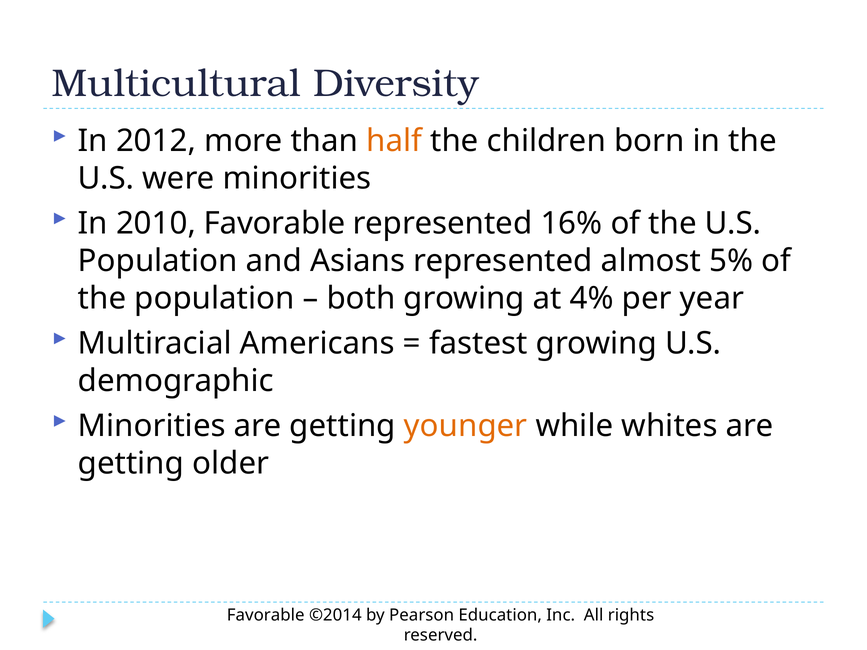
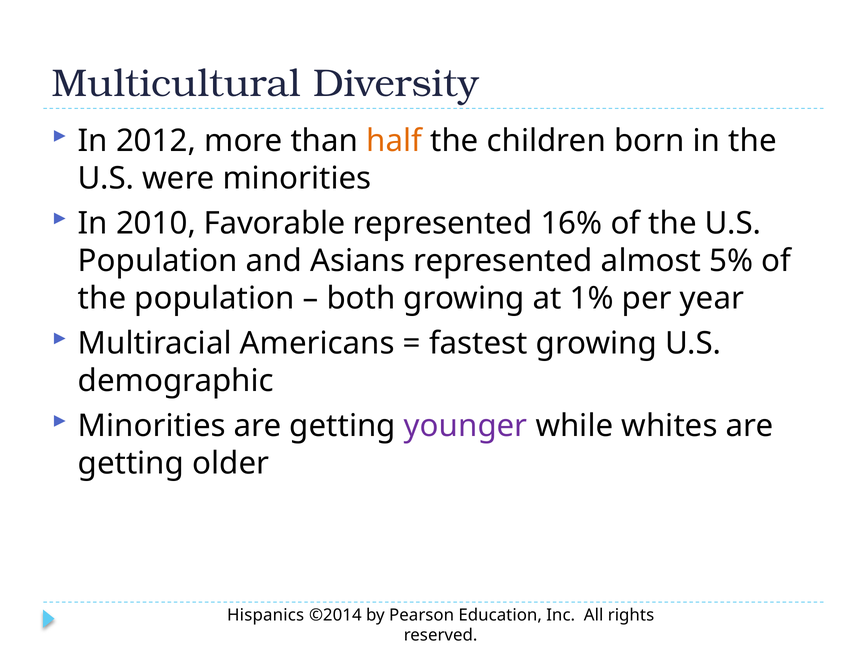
4%: 4% -> 1% (592, 299)
younger colour: orange -> purple (466, 426)
Favorable: Favorable -> Hispanics (266, 615)
